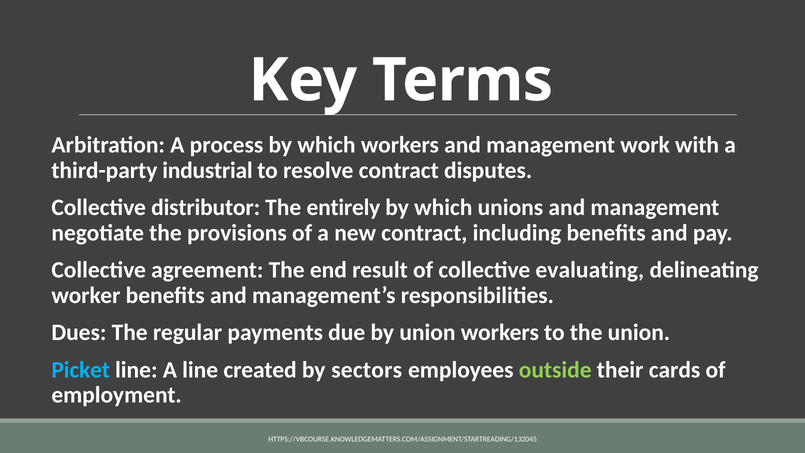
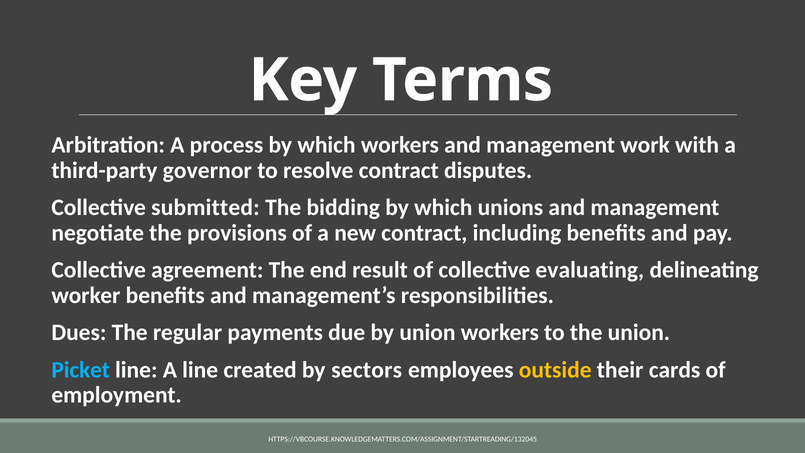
industrial: industrial -> governor (207, 170)
distributor: distributor -> submitted (205, 208)
entirely: entirely -> bidding (343, 208)
outside colour: light green -> yellow (555, 370)
